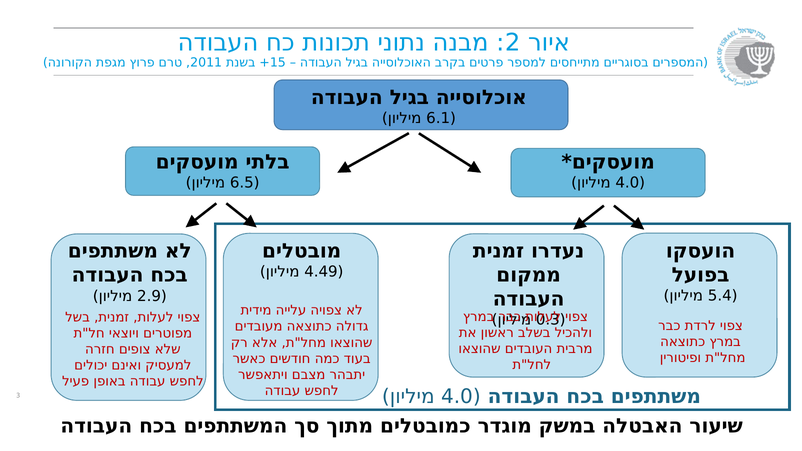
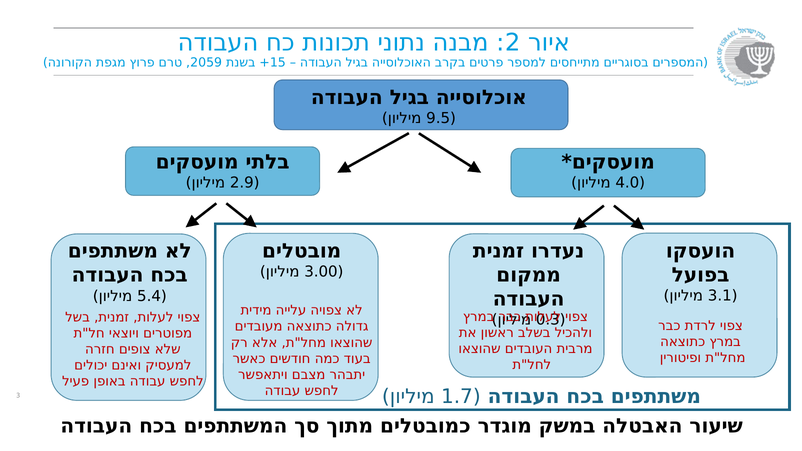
2011: 2011 -> 2059 (206, 63)
6.1: 6.1 -> 9.5 (438, 118)
6.5: 6.5 -> 2.9 (242, 183)
4.49: 4.49 -> 3.00 (321, 272)
5.4: 5.4 -> 3.1 (720, 296)
2.9: 2.9 -> 5.4 (149, 296)
4.0: 4.0 -> 1.7 (457, 397)
